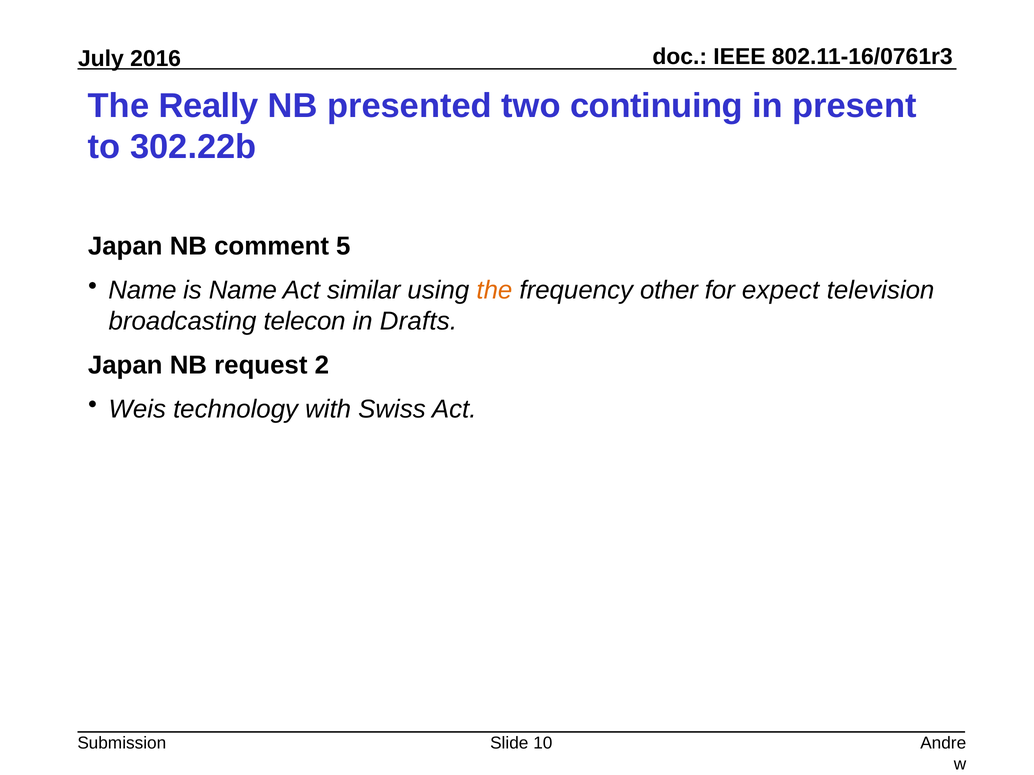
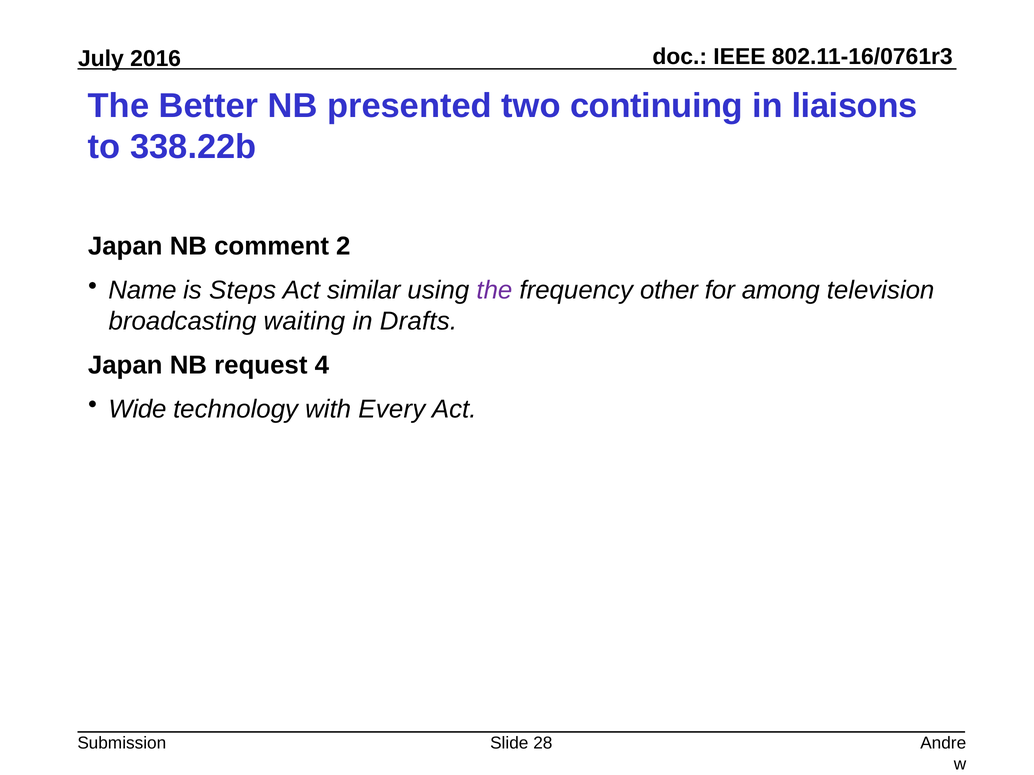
Really: Really -> Better (208, 106)
present: present -> liaisons (855, 106)
302.22b: 302.22b -> 338.22b (193, 147)
5: 5 -> 2 (343, 247)
is Name: Name -> Steps (243, 291)
the colour: orange -> purple (494, 291)
expect: expect -> among (781, 291)
telecon: telecon -> waiting (304, 322)
2: 2 -> 4 (322, 366)
Weis: Weis -> Wide (137, 409)
Swiss: Swiss -> Every (392, 409)
10: 10 -> 28 (543, 744)
